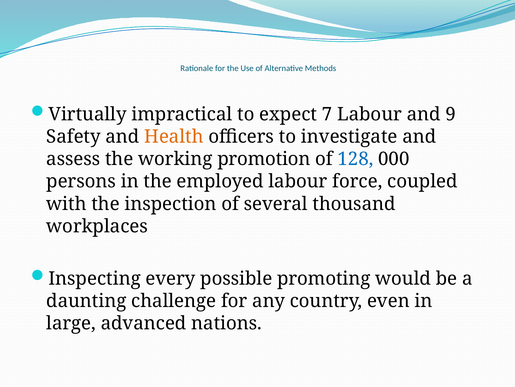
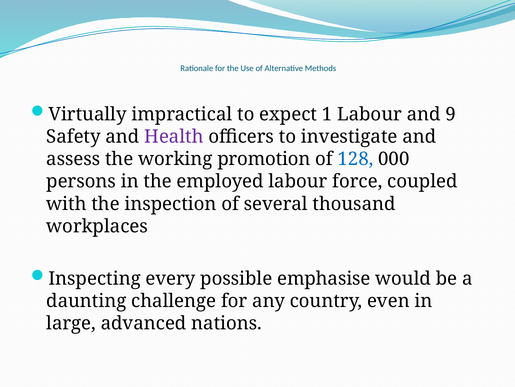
7: 7 -> 1 (327, 114)
Health colour: orange -> purple (174, 136)
promoting: promoting -> emphasise (324, 278)
